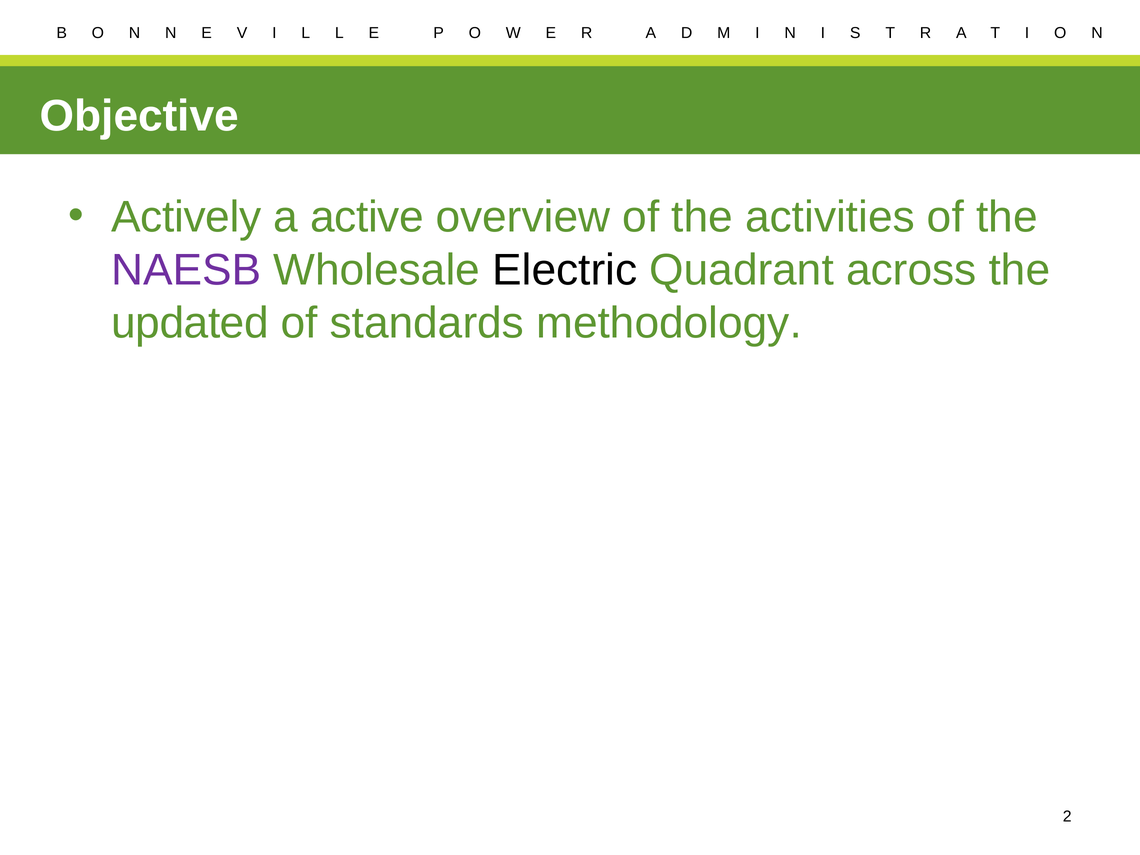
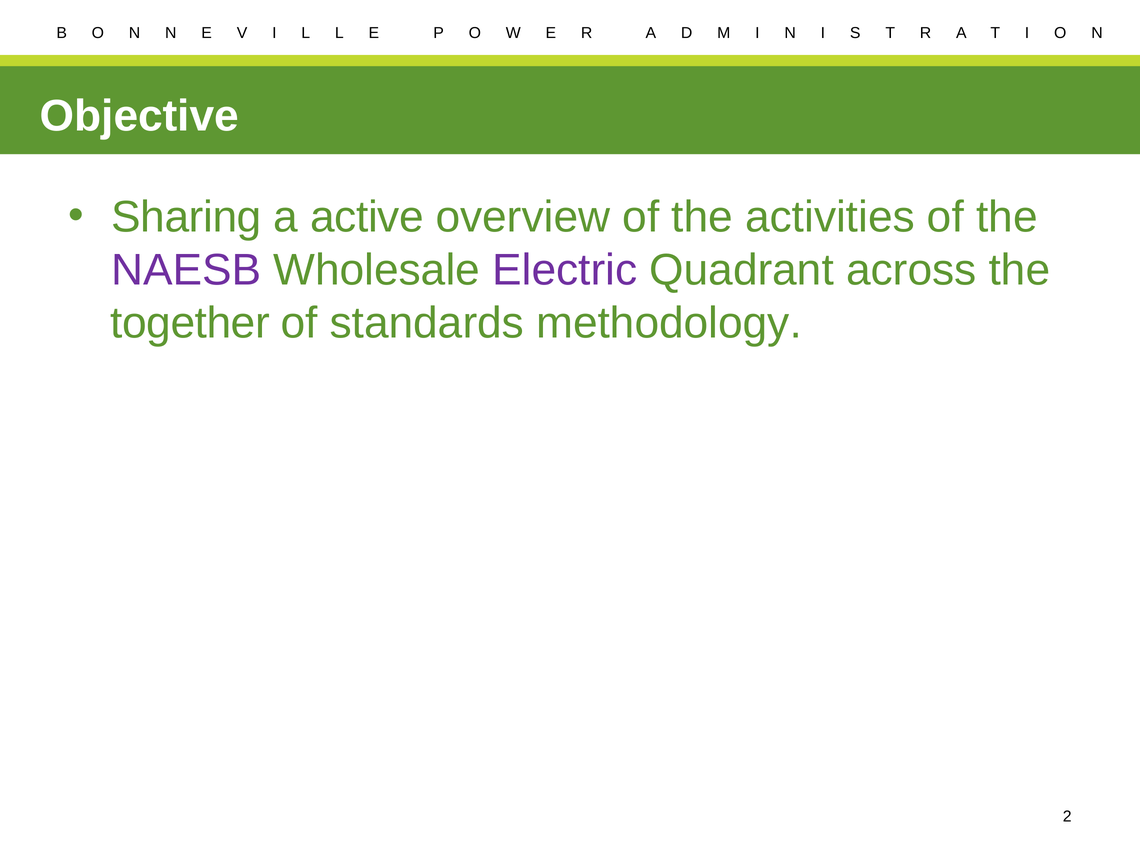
Actively: Actively -> Sharing (186, 217)
Electric colour: black -> purple (565, 270)
updated: updated -> together (190, 323)
